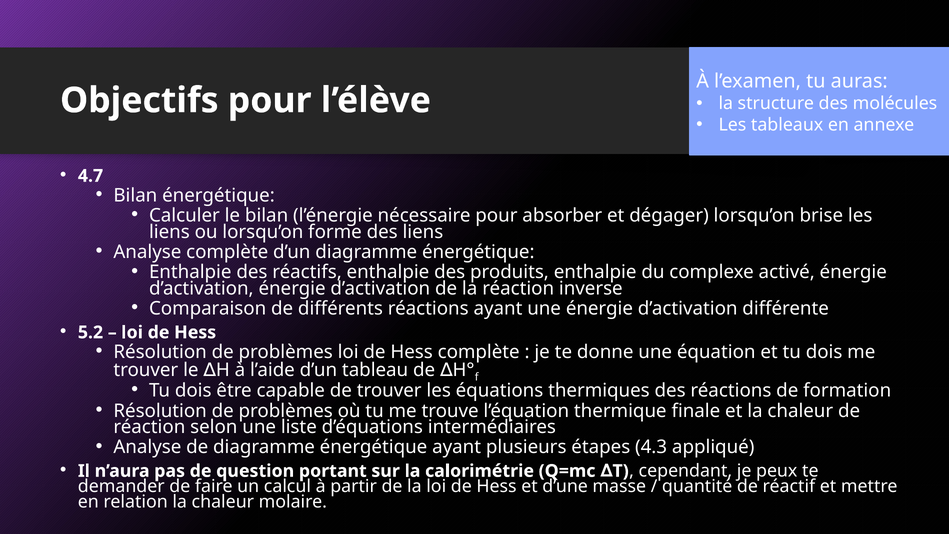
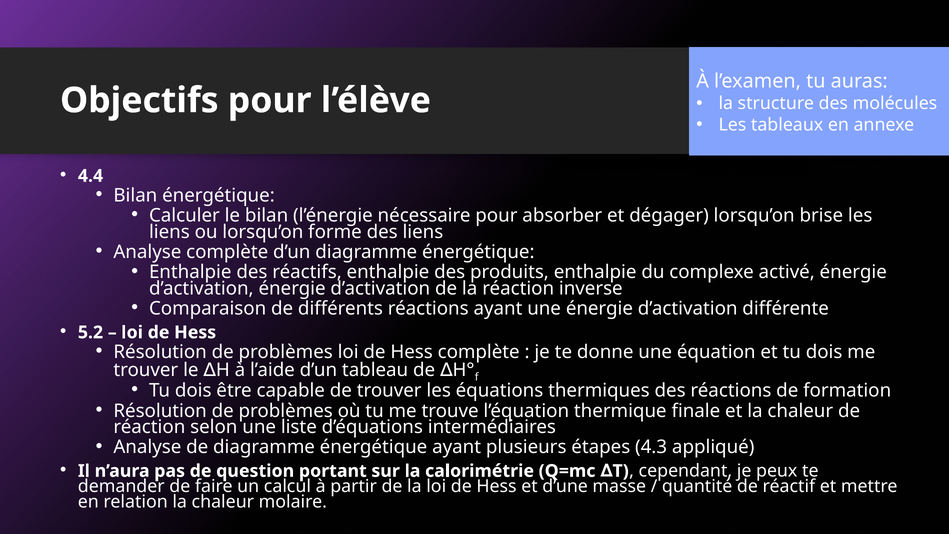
4.7: 4.7 -> 4.4 (91, 176)
